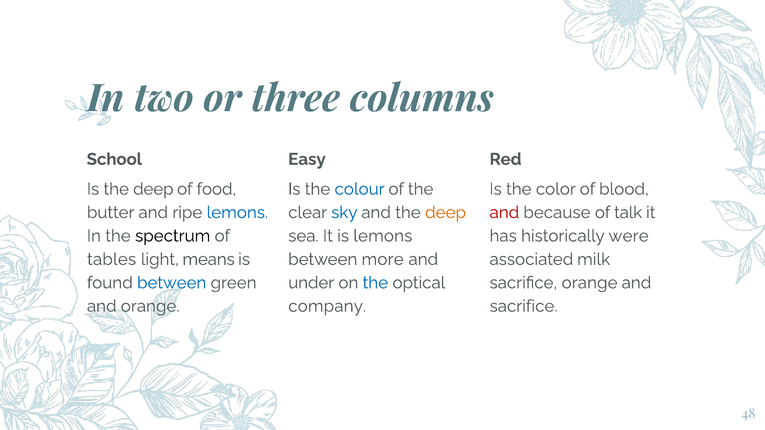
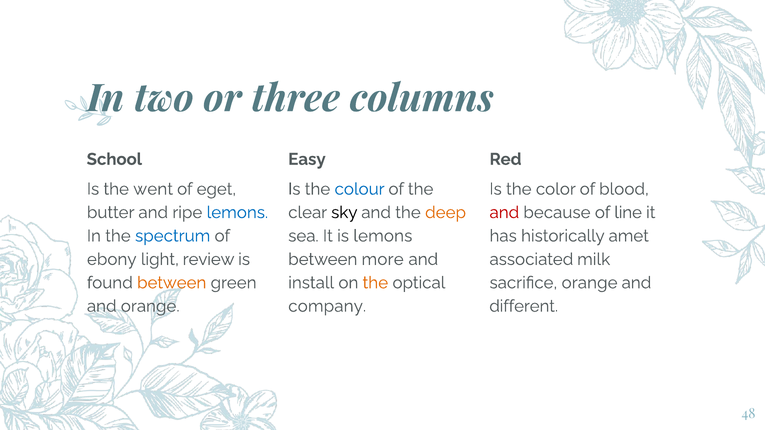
Is the deep: deep -> went (153, 189)
food: food -> eget (216, 189)
sky colour: blue -> black (344, 213)
talk: talk -> line (628, 213)
spectrum colour: black -> blue (173, 236)
were: were -> amet (629, 236)
tables: tables -> ebony (112, 259)
means: means -> review (209, 259)
between colour: blue -> orange (172, 283)
under: under -> install (311, 283)
the colour: blue -> orange (375, 283)
sacrifice: sacrifice -> different (524, 306)
